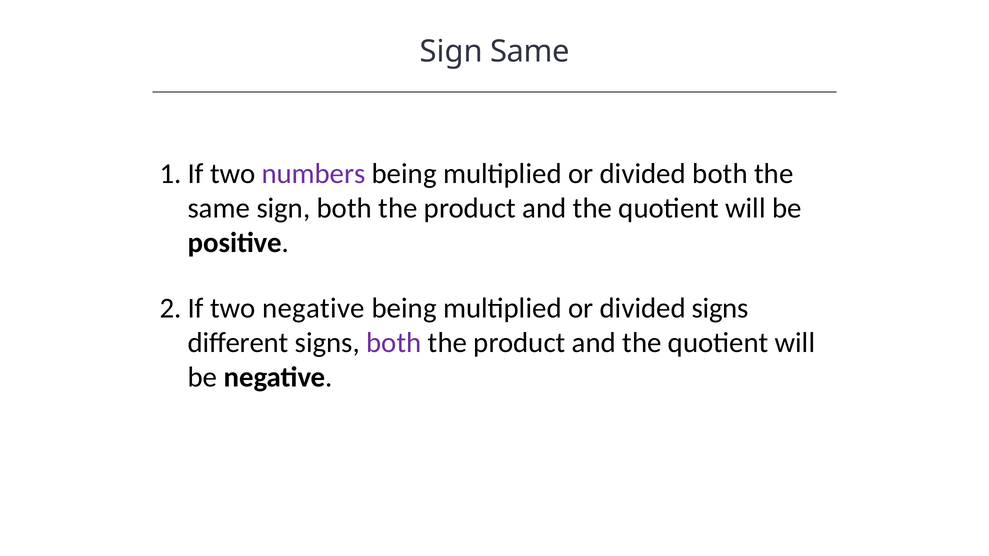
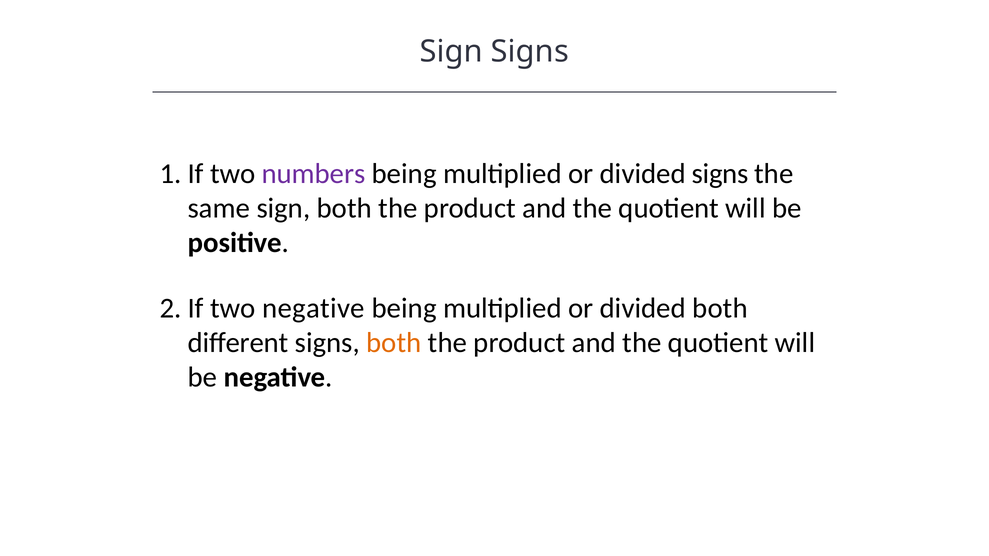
Sign Same: Same -> Signs (530, 52)
divided both: both -> signs (720, 174)
divided signs: signs -> both (720, 308)
both colour: purple -> orange (394, 343)
